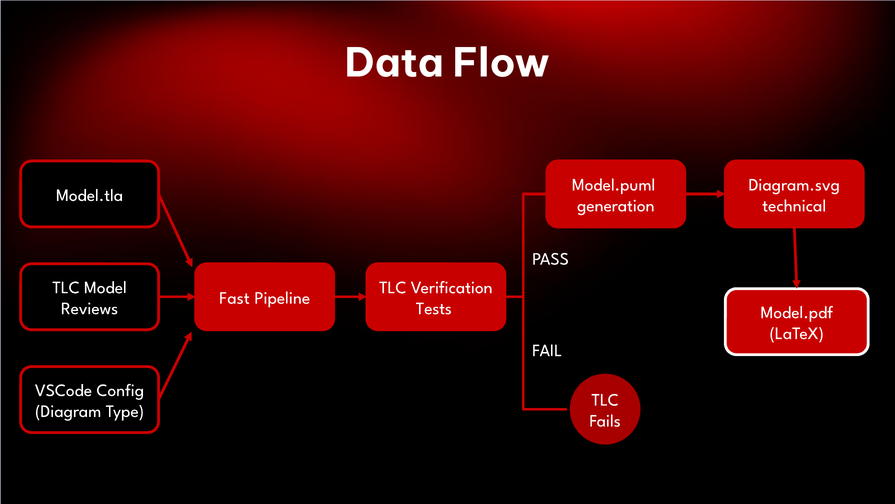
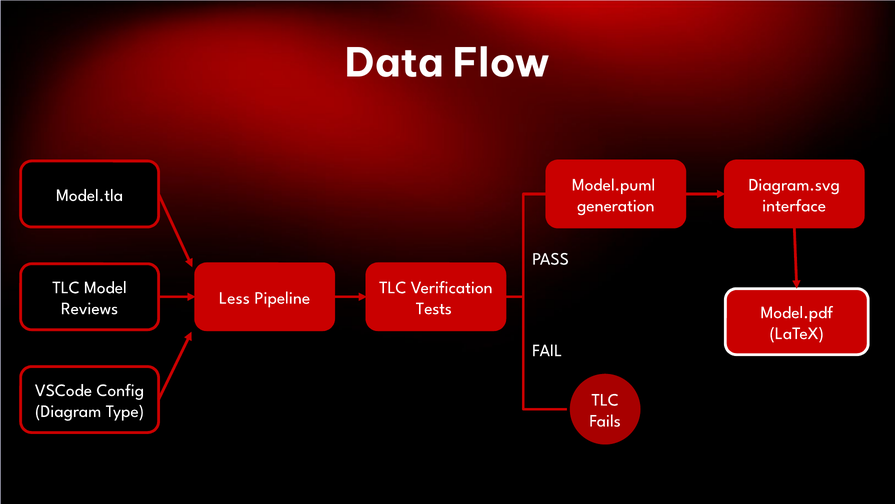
technical: technical -> interface (794, 205)
Fast: Fast -> Less (234, 298)
